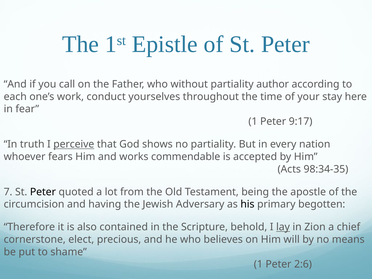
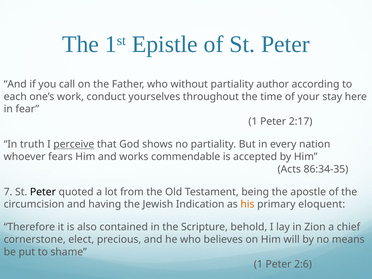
9:17: 9:17 -> 2:17 (301, 122)
98:34-35: 98:34-35 -> 86:34-35 (326, 169)
Adversary: Adversary -> Indication (200, 204)
his colour: black -> orange (247, 204)
begotten: begotten -> eloquent (322, 204)
lay underline: present -> none (283, 227)
